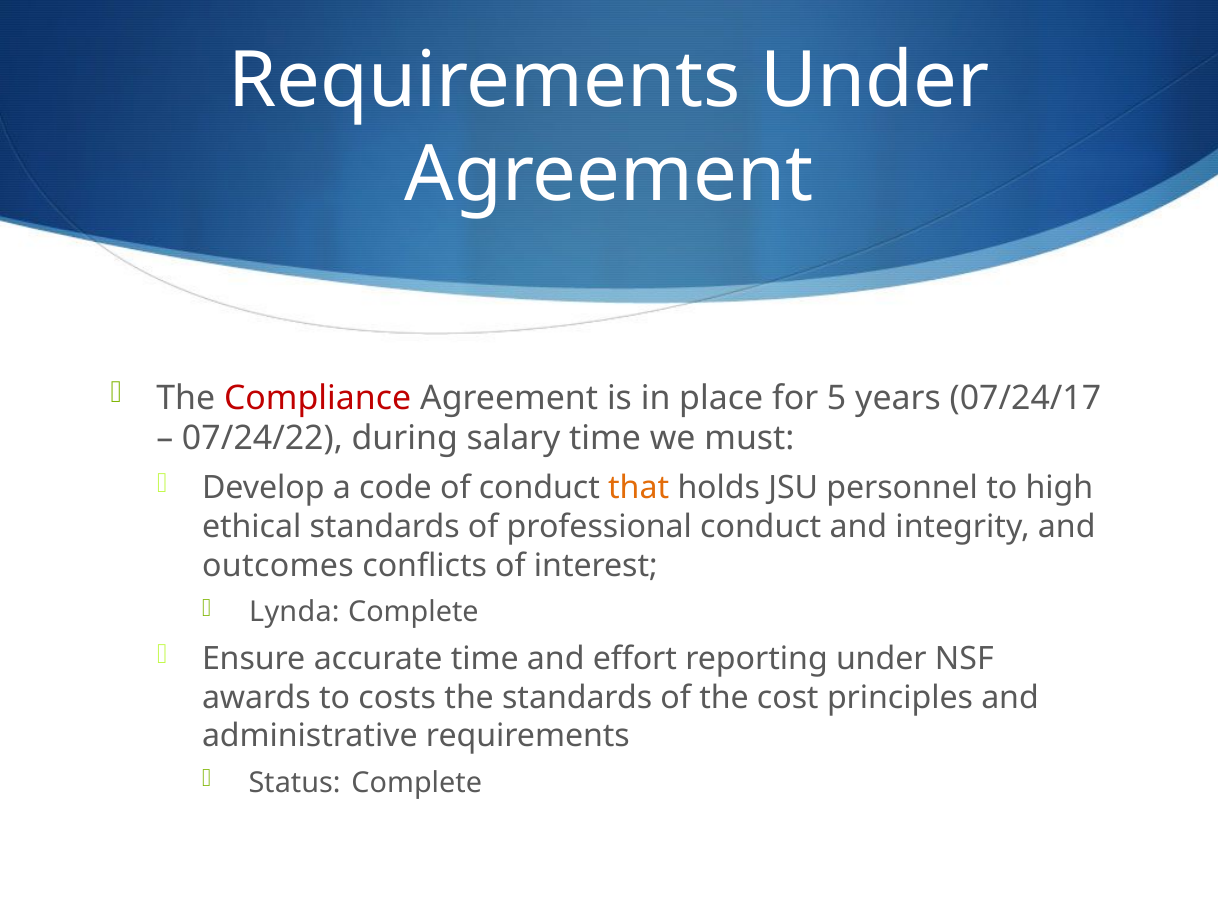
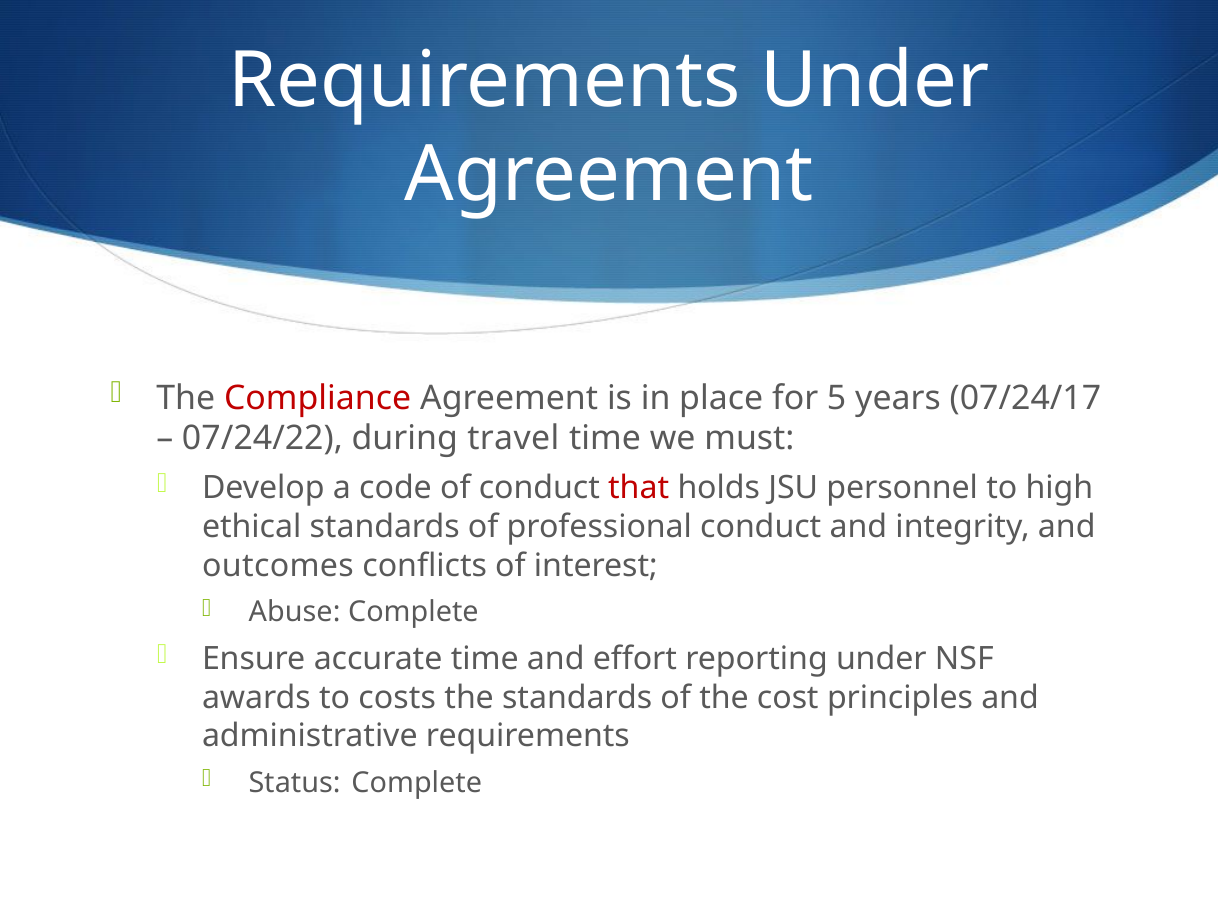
salary: salary -> travel (513, 438)
that colour: orange -> red (639, 488)
Lynda: Lynda -> Abuse (295, 612)
